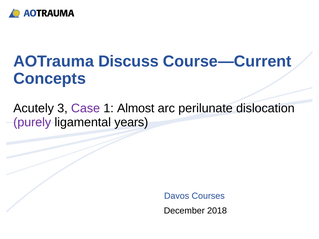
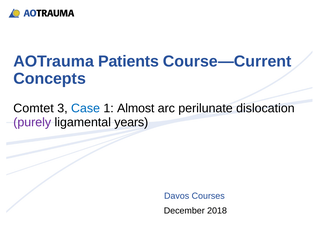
Discuss: Discuss -> Patients (128, 61)
Acutely: Acutely -> Comtet (34, 108)
Case colour: purple -> blue (86, 108)
